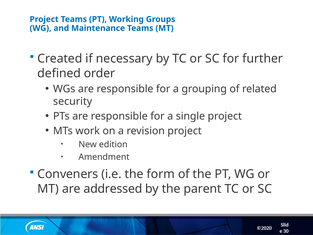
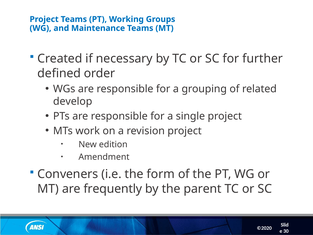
security: security -> develop (73, 101)
addressed: addressed -> frequently (113, 189)
